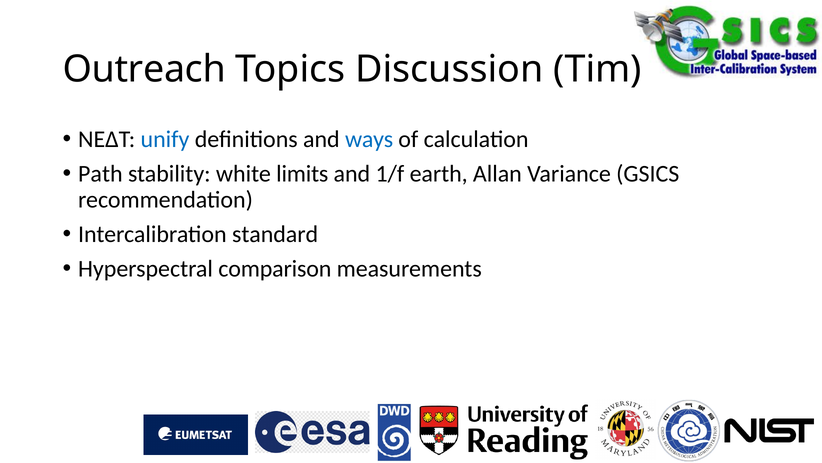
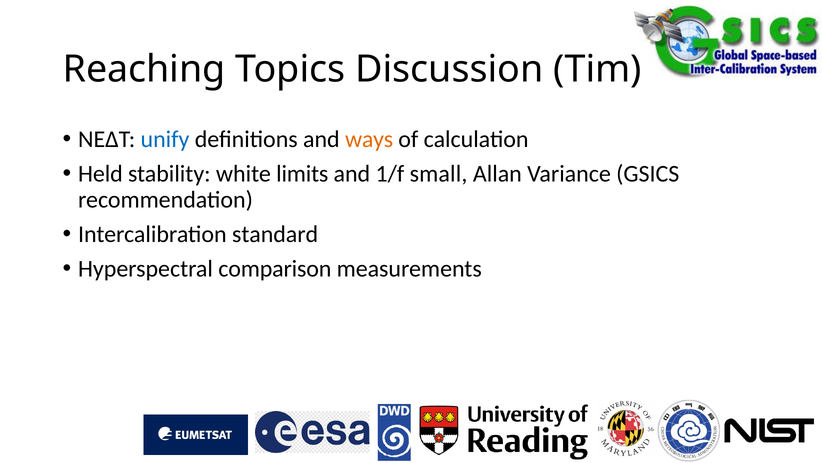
Outreach: Outreach -> Reaching (144, 69)
ways colour: blue -> orange (369, 139)
Path: Path -> Held (100, 173)
earth: earth -> small (439, 173)
